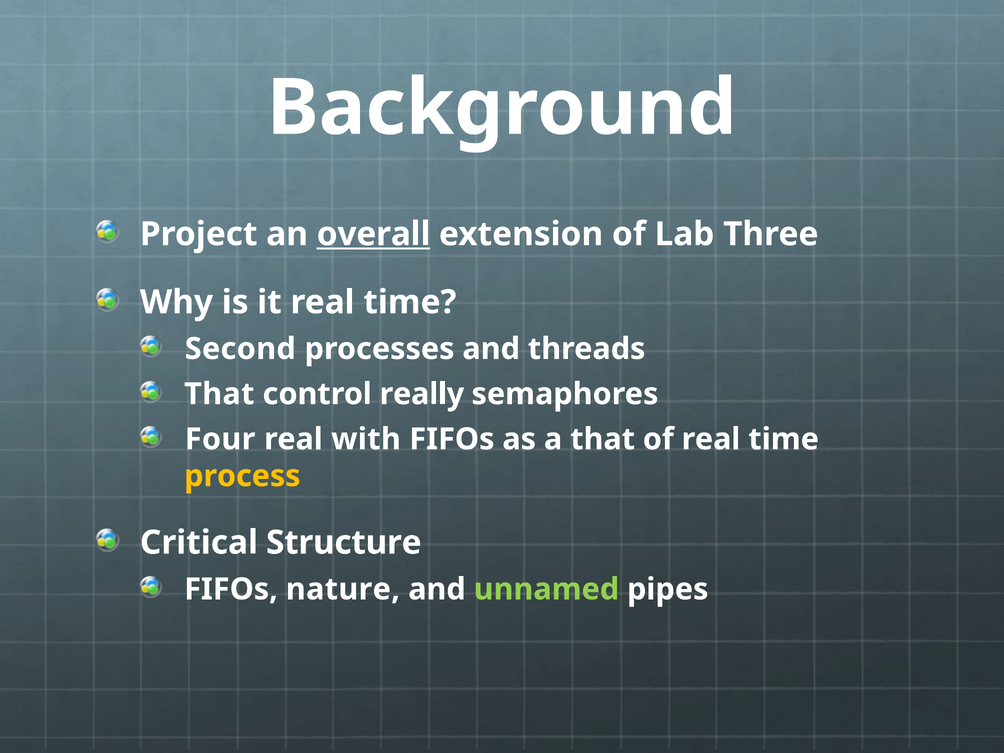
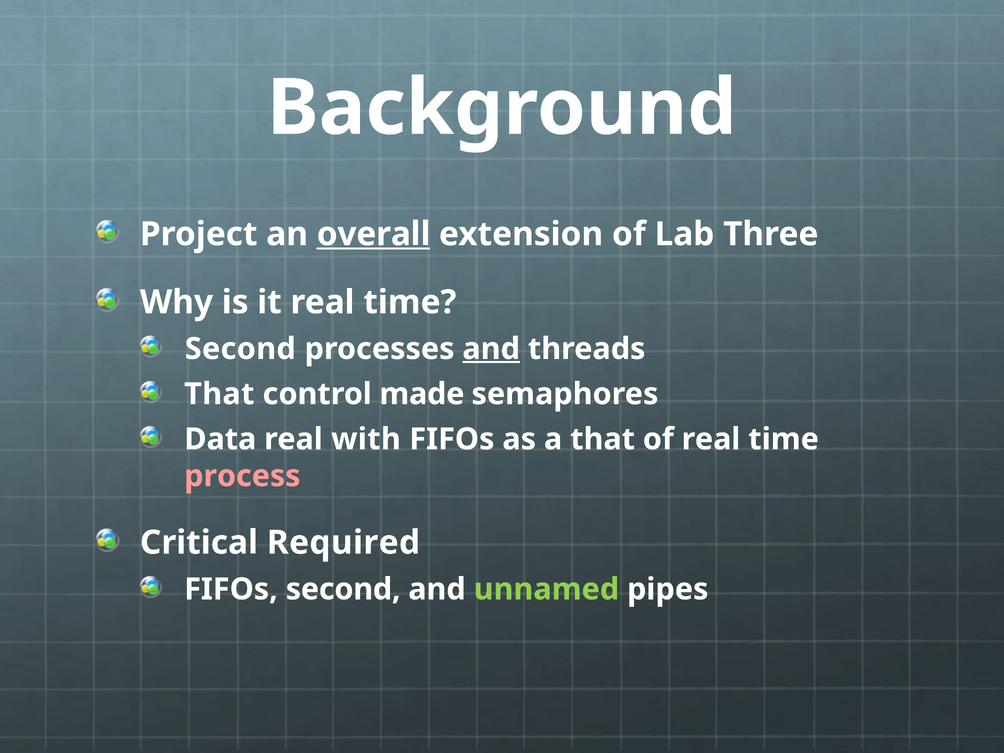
and underline: none -> present (491, 349)
really: really -> made (422, 394)
Four: Four -> Data (220, 439)
process colour: yellow -> pink (242, 476)
Structure: Structure -> Required (343, 543)
FIFOs nature: nature -> second (343, 589)
